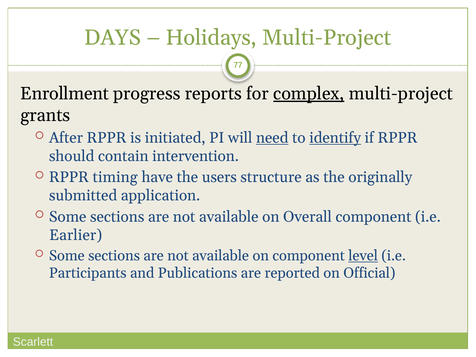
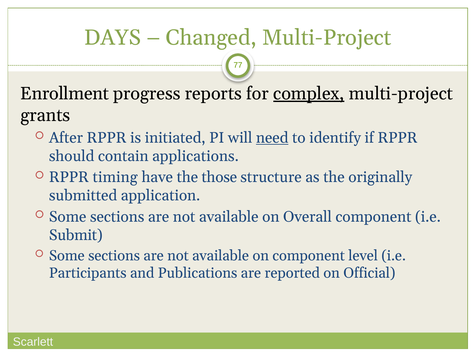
Holidays: Holidays -> Changed (211, 37)
identify underline: present -> none (335, 138)
intervention: intervention -> applications (195, 156)
users: users -> those (219, 177)
Earlier: Earlier -> Submit (76, 235)
level underline: present -> none (363, 256)
